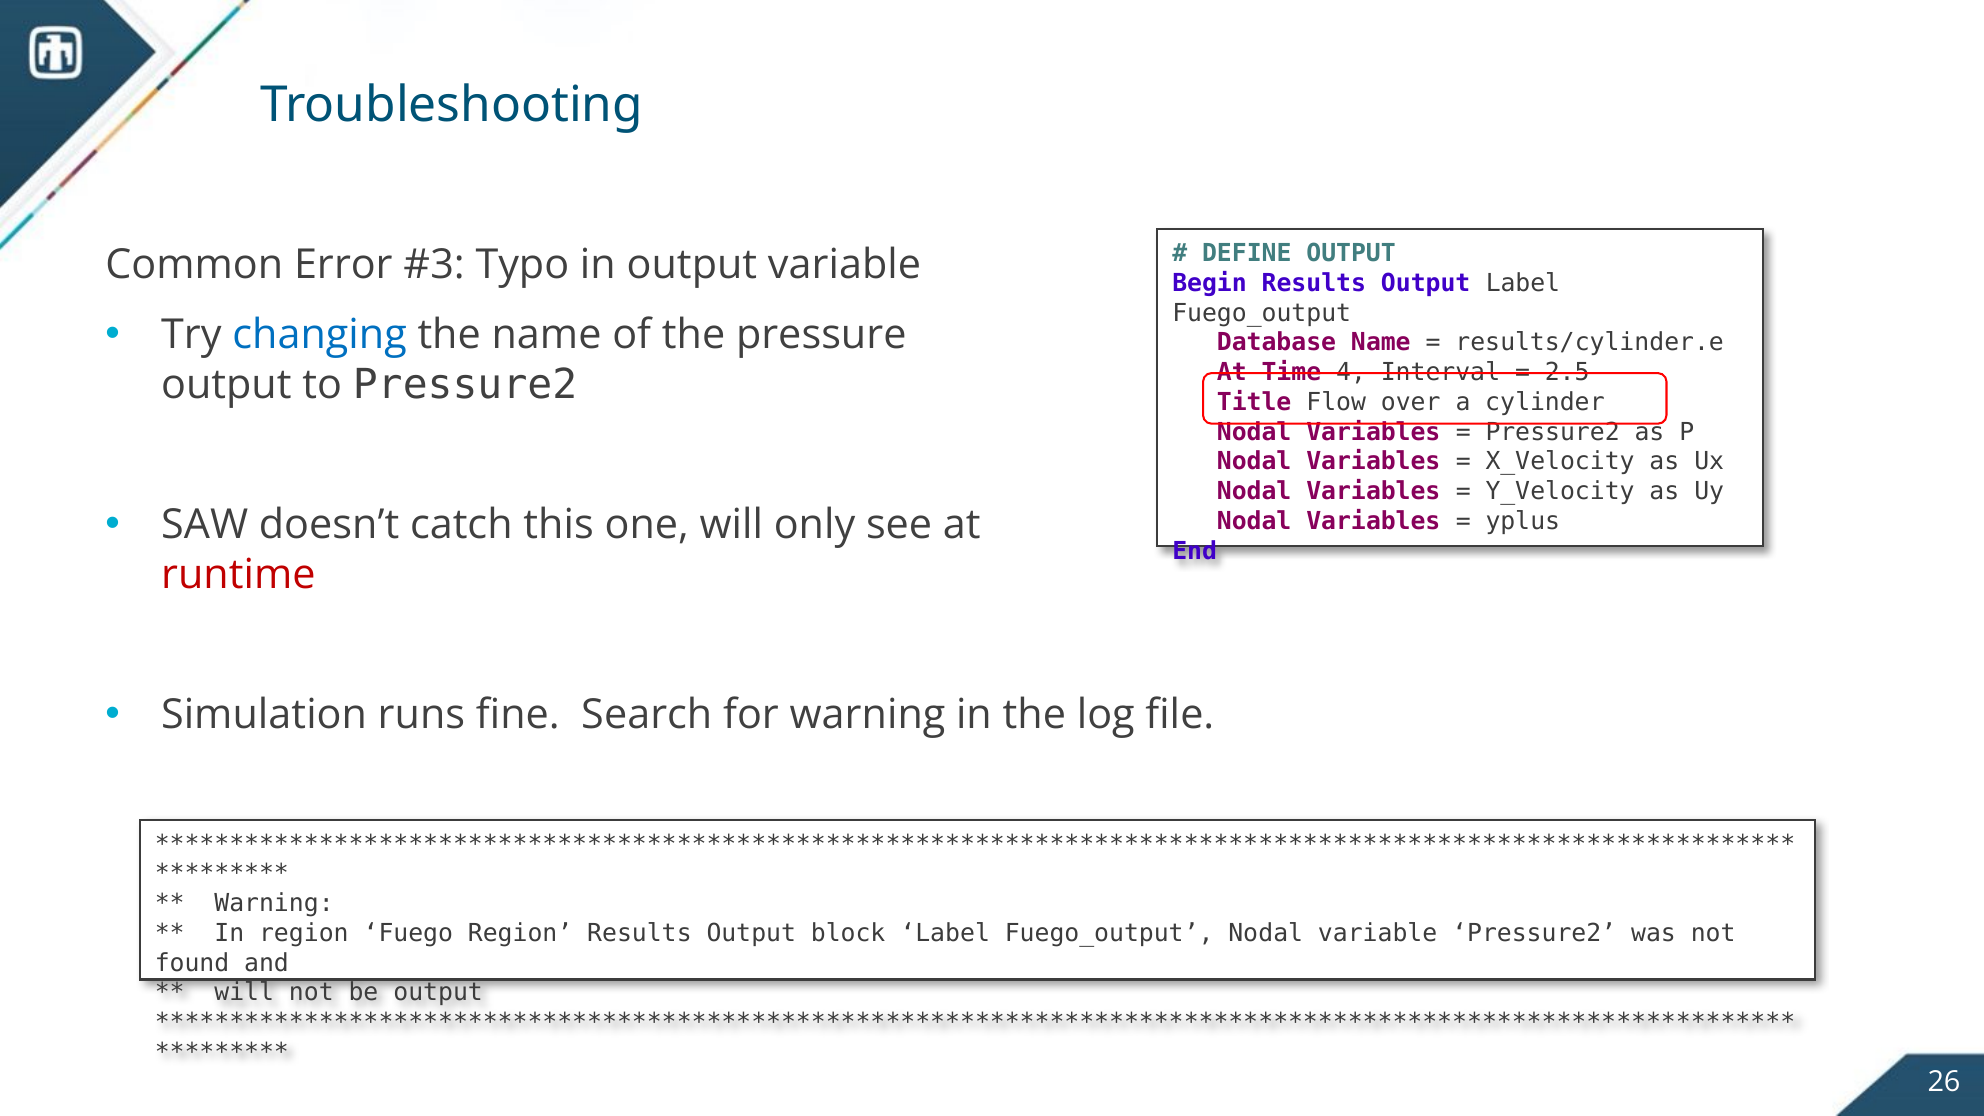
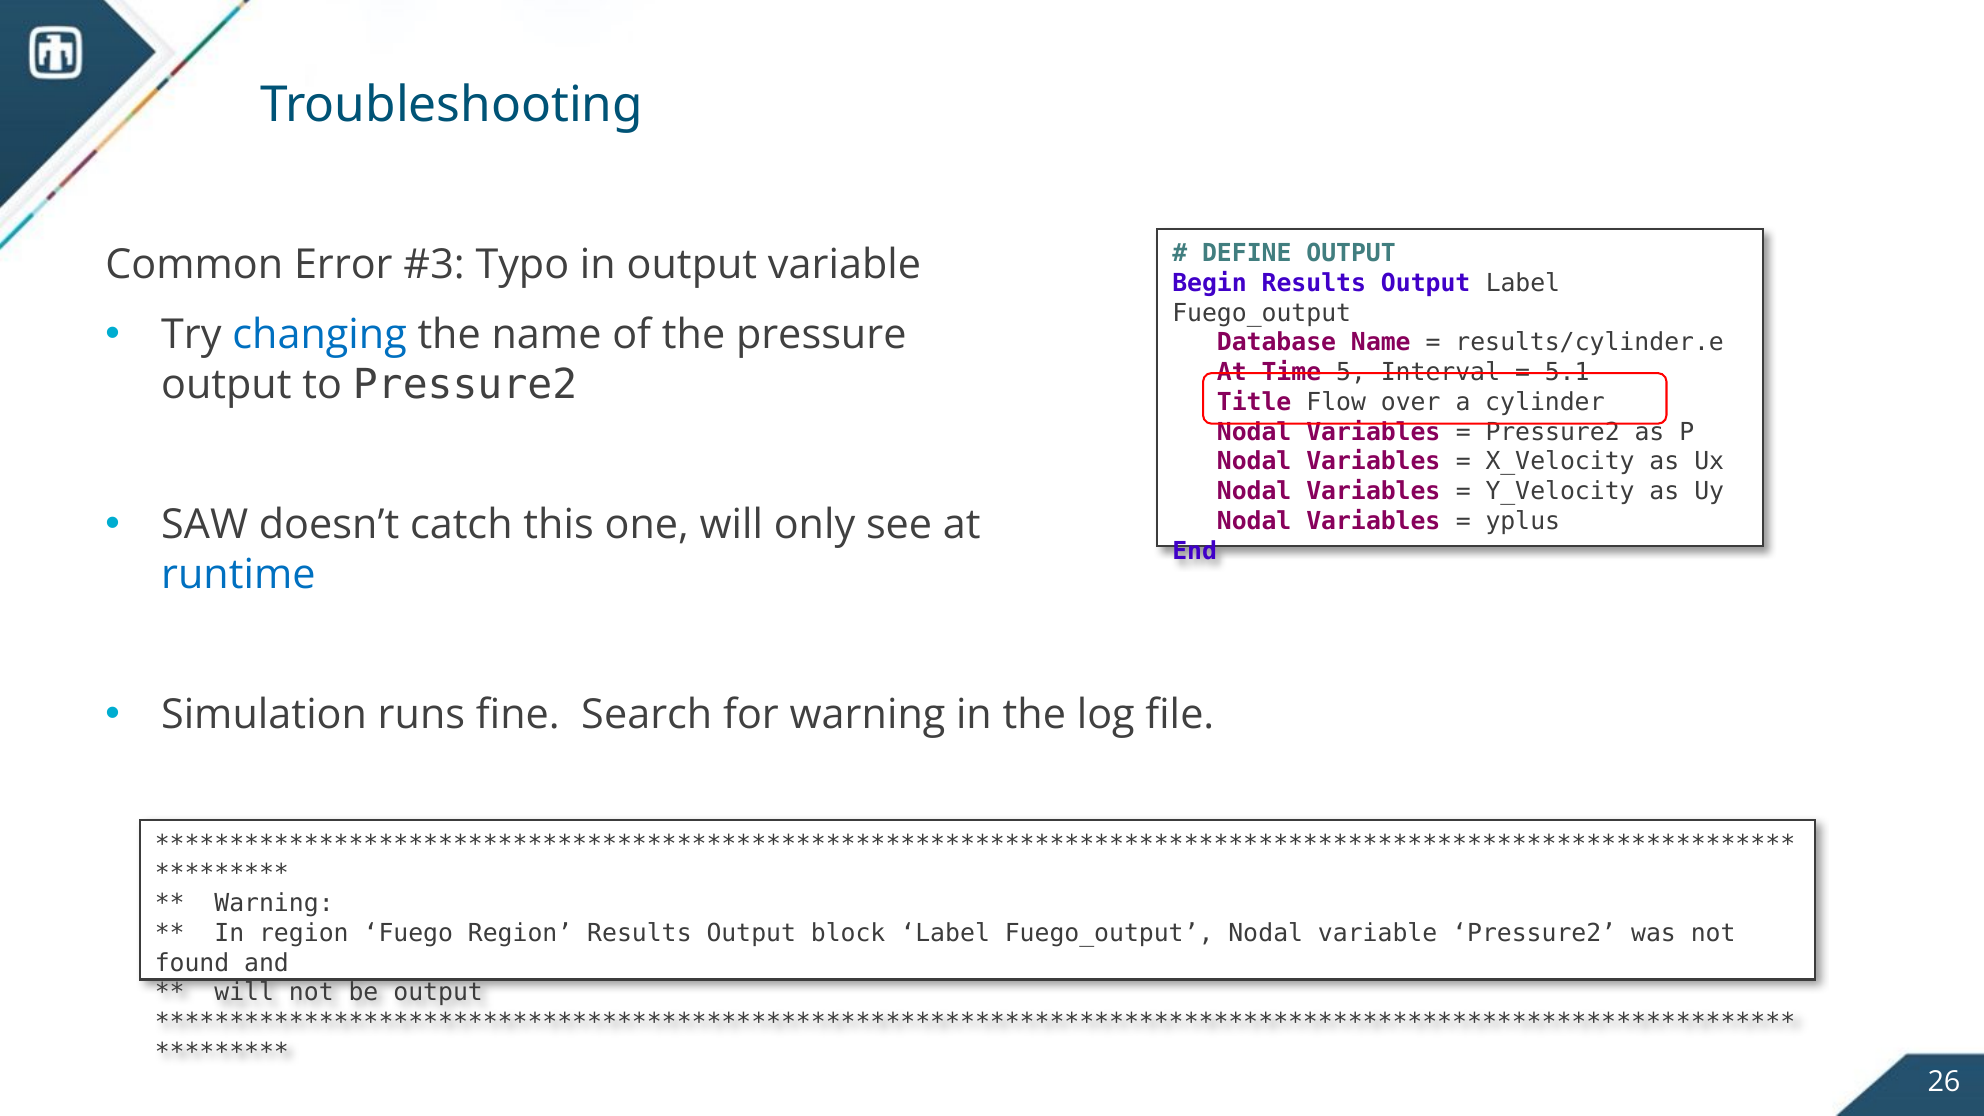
4: 4 -> 5 (1351, 372)
2.5: 2.5 -> 5.1 (1567, 372)
runtime colour: red -> blue (238, 575)
